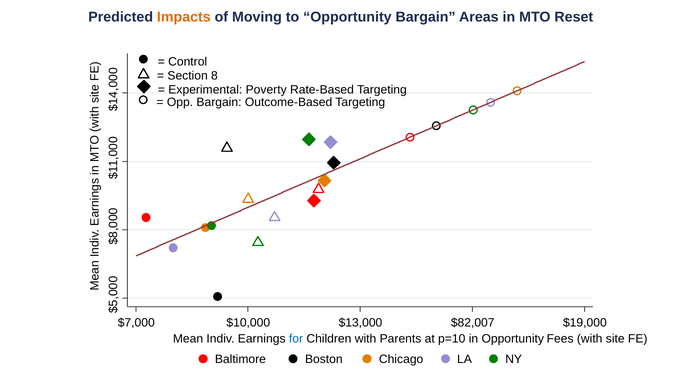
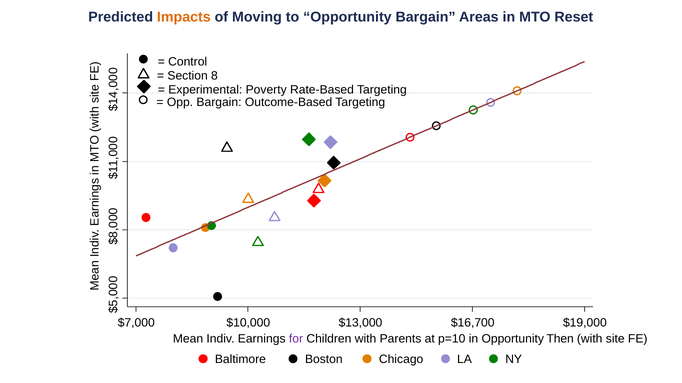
$82,007: $82,007 -> $16,700 (473, 323)
for colour: blue -> purple (296, 340)
Fees: Fees -> Then (560, 340)
